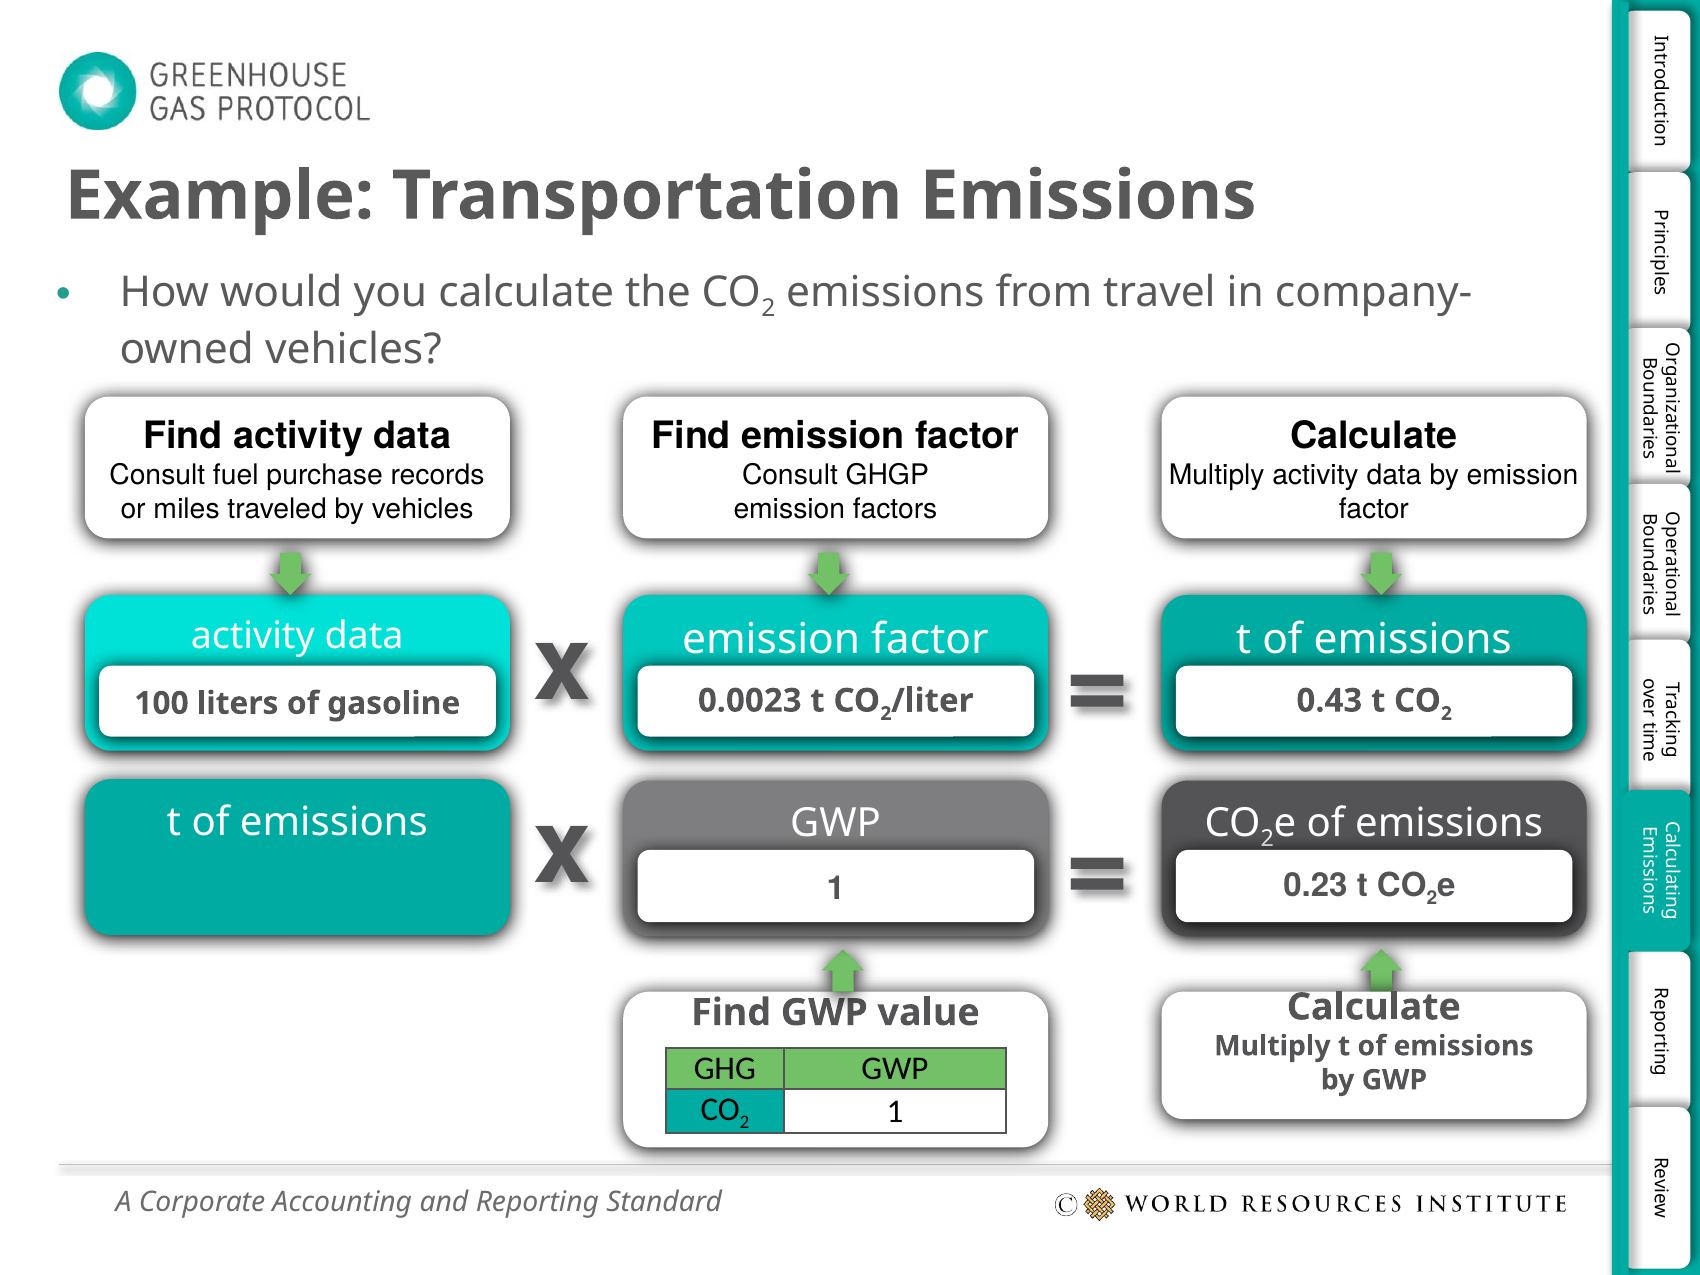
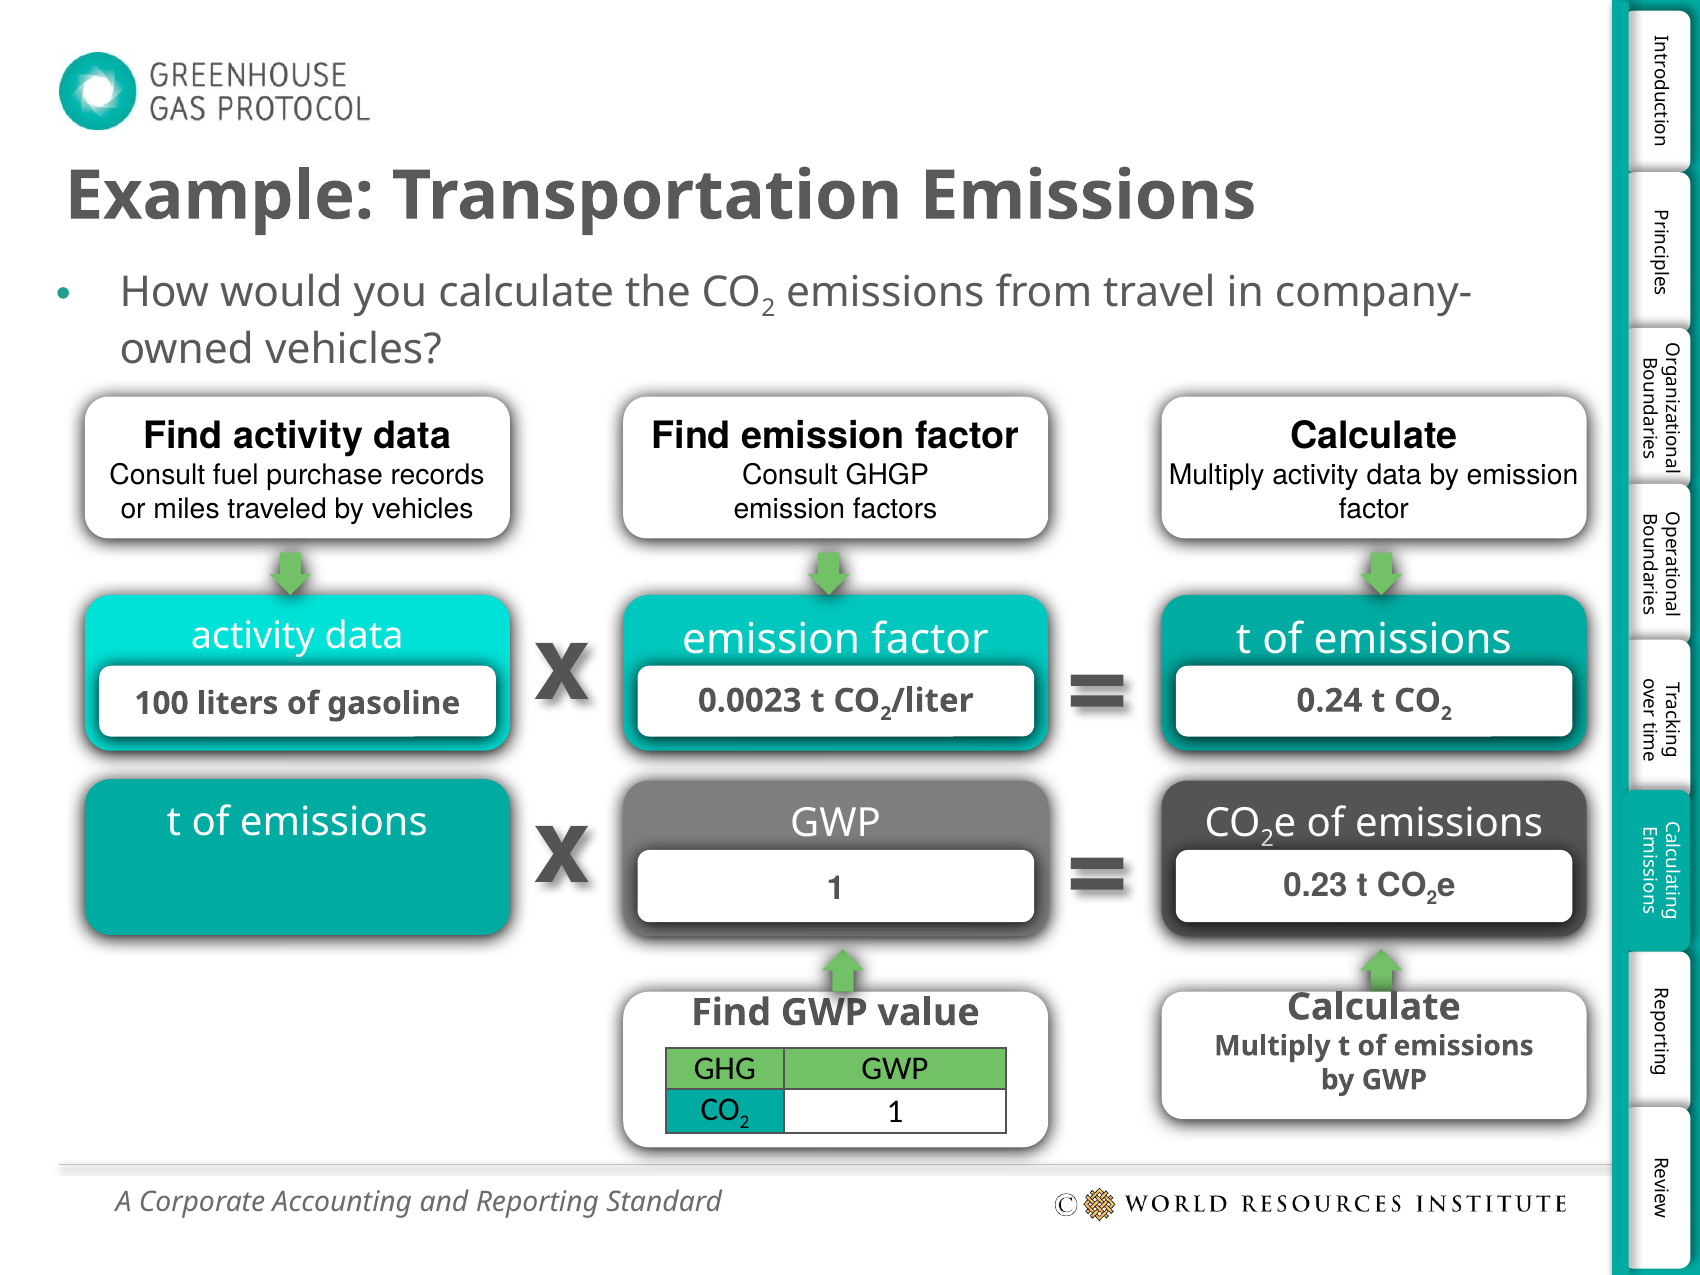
0.43: 0.43 -> 0.24 (1329, 701)
